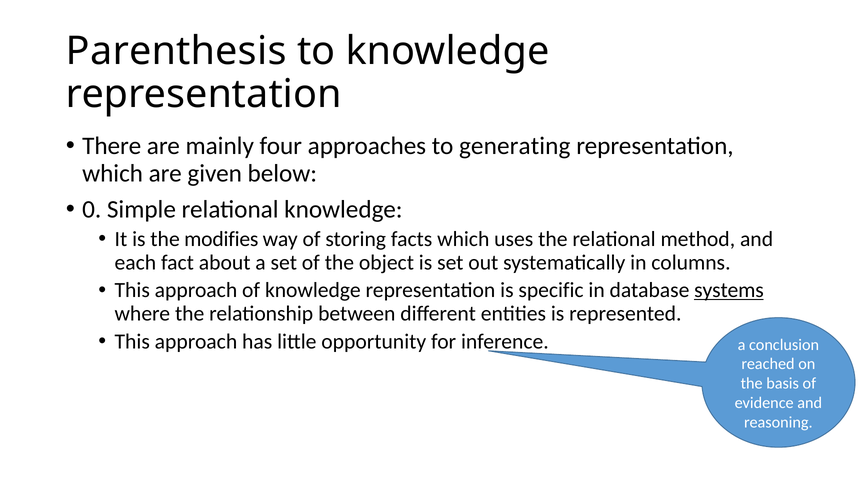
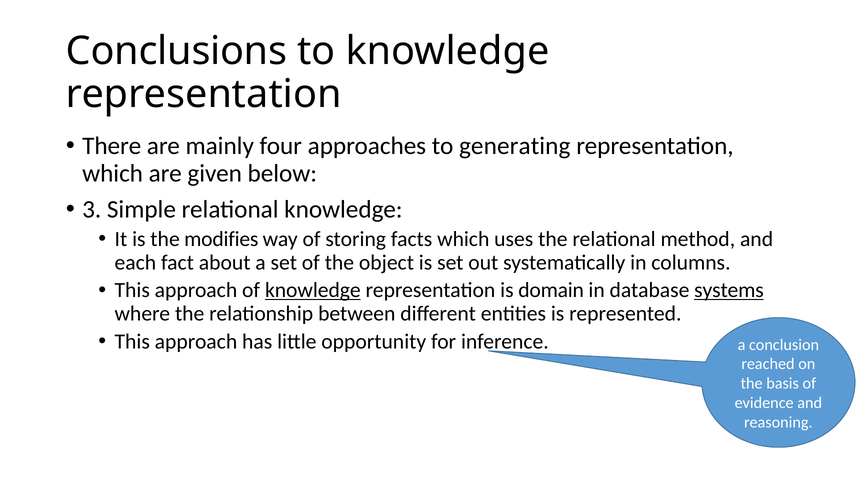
Parenthesis: Parenthesis -> Conclusions (176, 51)
0: 0 -> 3 (92, 210)
knowledge underline: none -> present (313, 291)
specific: specific -> domain (551, 291)
